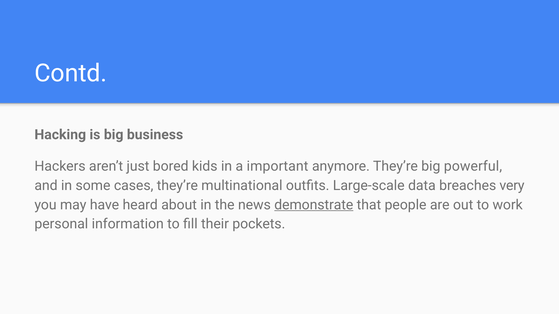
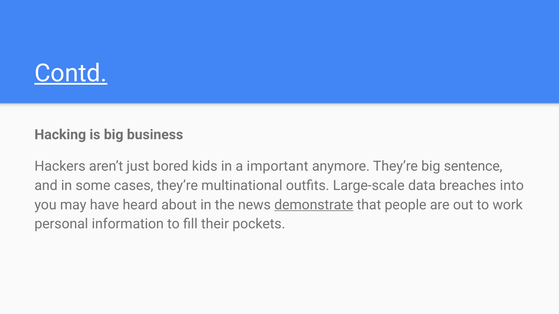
Contd underline: none -> present (71, 73)
powerful: powerful -> sentence (473, 166)
very: very -> into (512, 186)
